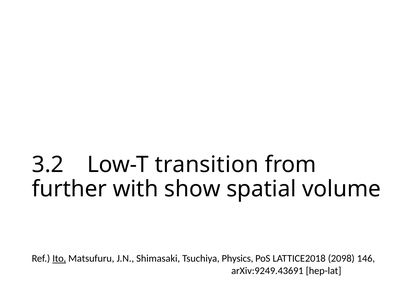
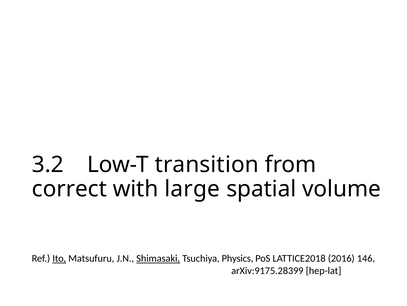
further: further -> correct (69, 189)
show: show -> large (192, 189)
Shimasaki underline: none -> present (158, 258)
2098: 2098 -> 2016 (341, 258)
arXiv:9249.43691: arXiv:9249.43691 -> arXiv:9175.28399 (267, 270)
